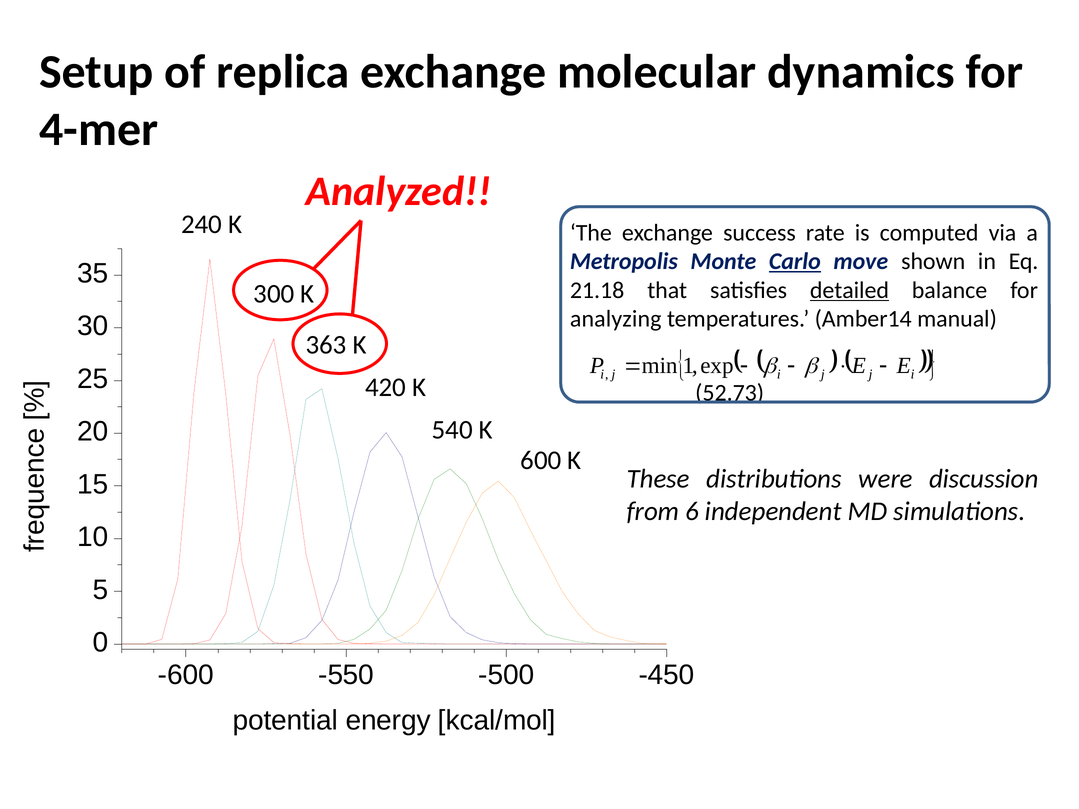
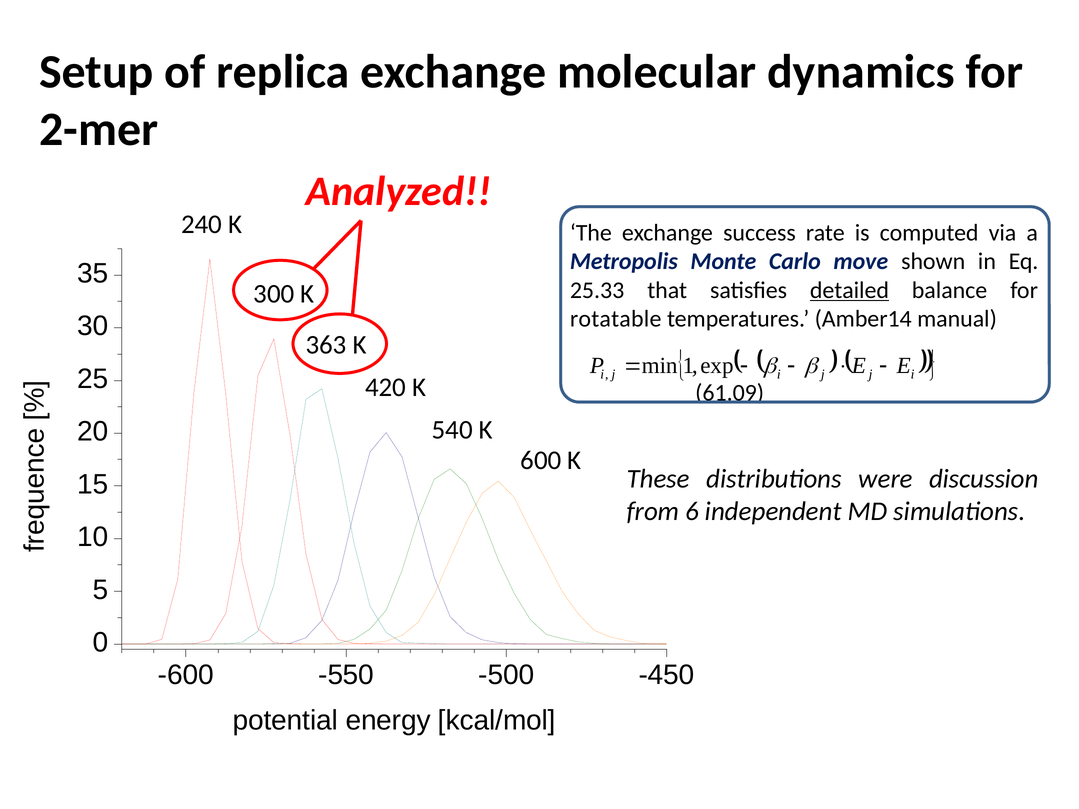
4-mer: 4-mer -> 2-mer (99, 130)
Carlo underline: present -> none (795, 262)
21.18: 21.18 -> 25.33 (597, 290)
analyzing: analyzing -> rotatable (616, 319)
52.73: 52.73 -> 61.09 (730, 393)
